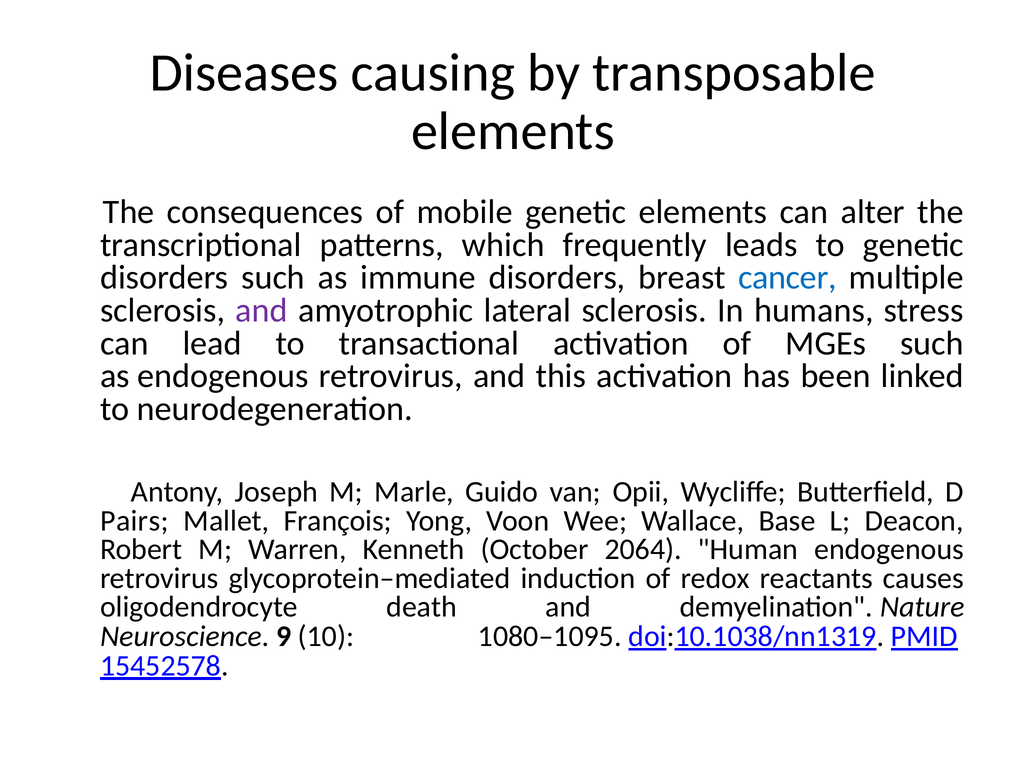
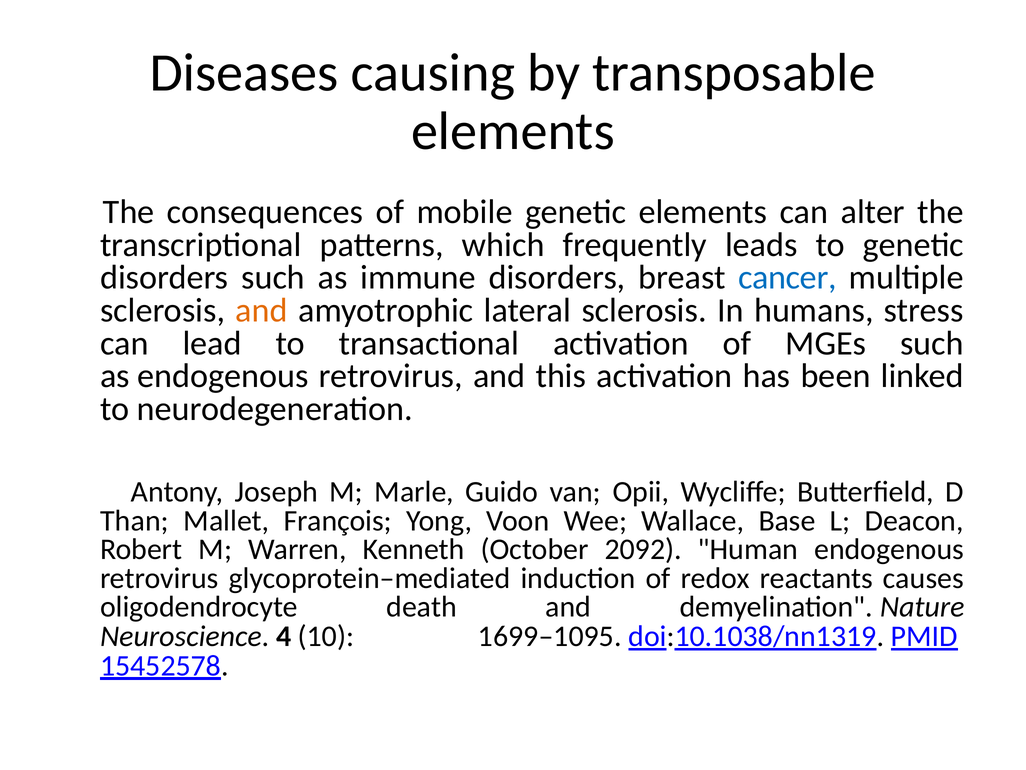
and colour: purple -> orange (262, 310)
Pairs: Pairs -> Than (134, 520)
2064: 2064 -> 2092 (643, 549)
9: 9 -> 4 (284, 636)
1080–1095: 1080–1095 -> 1699–1095 (550, 636)
